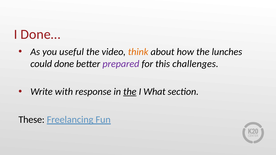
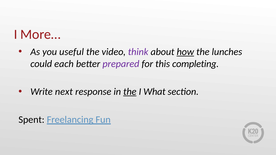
Done…: Done… -> More… (40, 34)
think colour: orange -> purple (138, 52)
how underline: none -> present (185, 52)
done: done -> each (64, 64)
challenges: challenges -> completing (195, 64)
with: with -> next (64, 92)
These: These -> Spent (31, 120)
